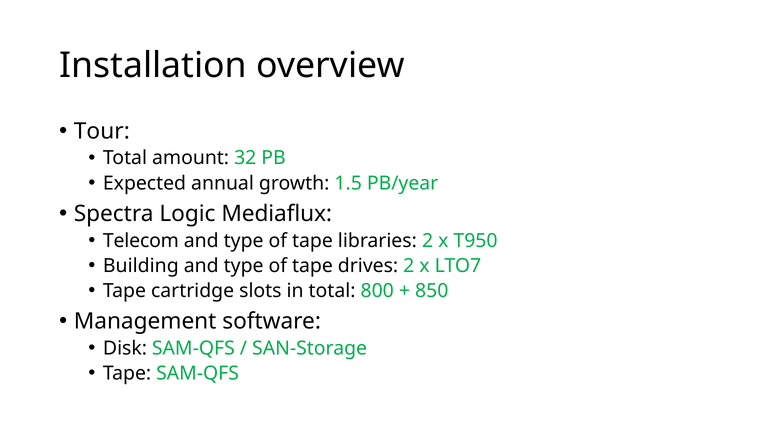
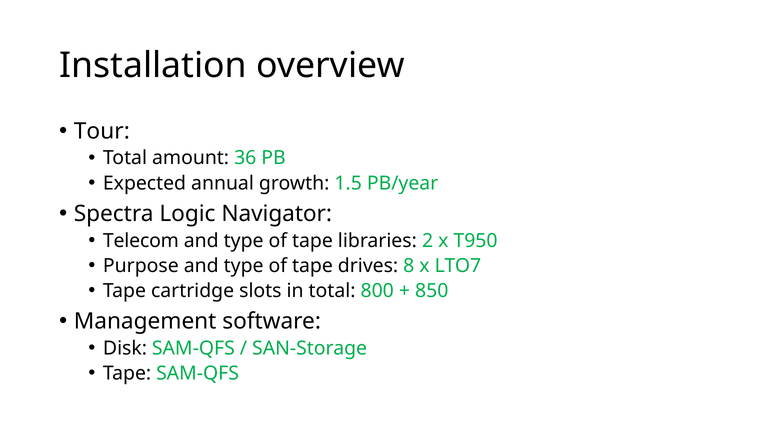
32: 32 -> 36 (245, 158)
Mediaflux: Mediaflux -> Navigator (277, 214)
Building: Building -> Purpose (141, 266)
drives 2: 2 -> 8 (409, 266)
